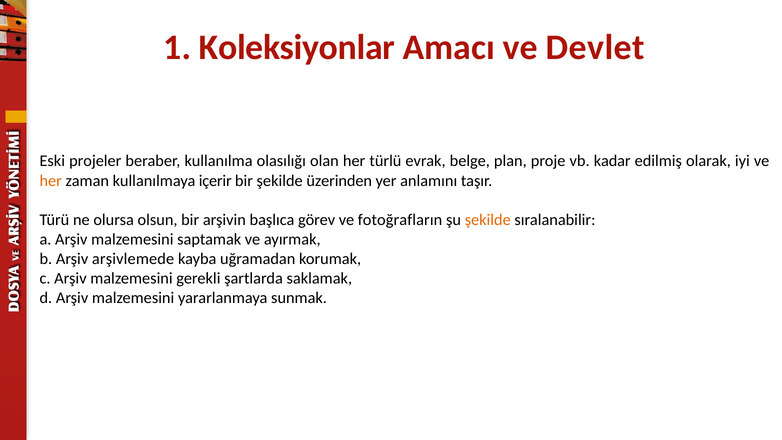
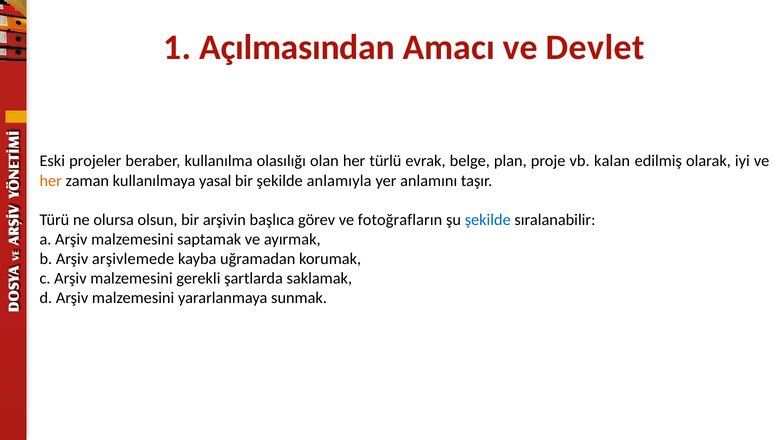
Koleksiyonlar: Koleksiyonlar -> Açılmasından (297, 48)
kadar: kadar -> kalan (612, 161)
içerir: içerir -> yasal (215, 181)
üzerinden: üzerinden -> anlamıyla (339, 181)
şekilde colour: orange -> blue (488, 220)
